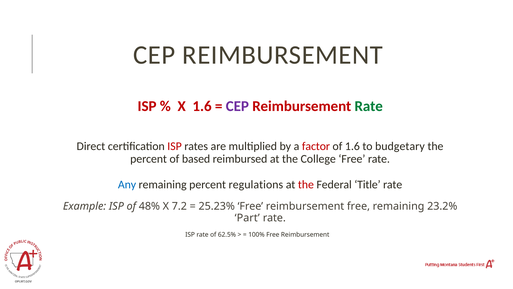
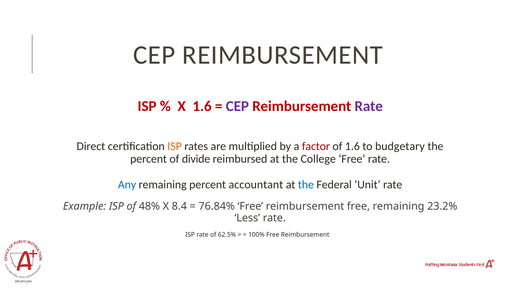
Rate colour: green -> purple (369, 106)
ISP colour: red -> orange (175, 146)
based: based -> divide (196, 159)
regulations: regulations -> accountant (256, 184)
the colour: red -> blue (306, 184)
Title: Title -> Unit (367, 184)
7.2: 7.2 -> 8.4 (179, 206)
25.23%: 25.23% -> 76.84% (217, 206)
Part: Part -> Less (247, 218)
